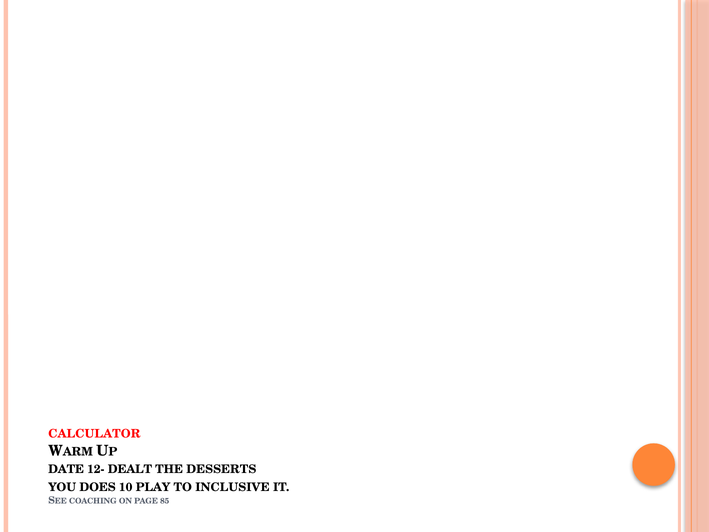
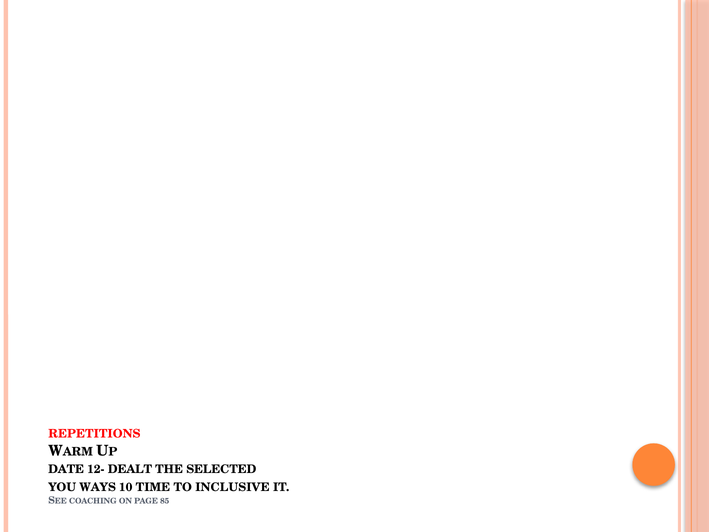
CALCULATOR: CALCULATOR -> REPETITIONS (94, 434)
DESSERTS: DESSERTS -> SELECTED (221, 469)
DOES: DOES -> WAYS (98, 487)
PLAY: PLAY -> TIME (153, 487)
